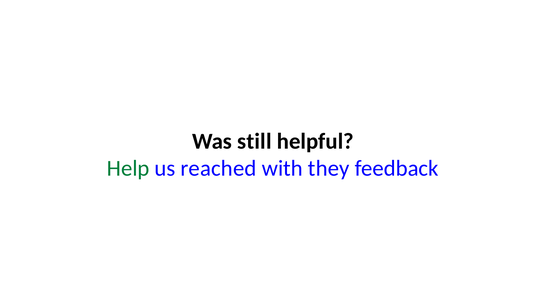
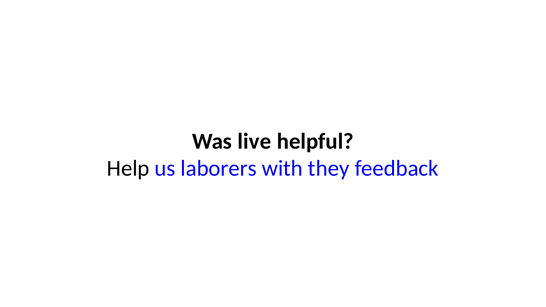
still: still -> live (254, 141)
Help colour: green -> black (128, 169)
reached: reached -> laborers (219, 169)
